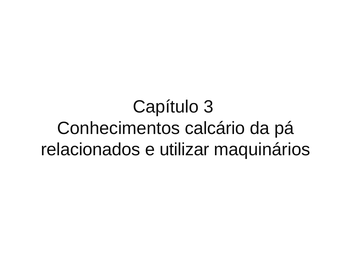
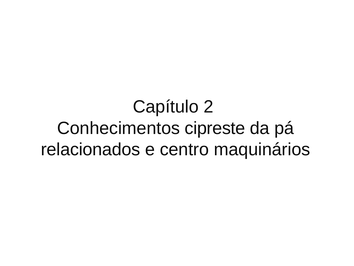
3: 3 -> 2 (209, 107)
calcário: calcário -> cipreste (215, 128)
utilizar: utilizar -> centro (184, 149)
